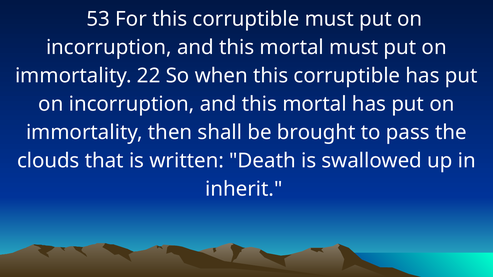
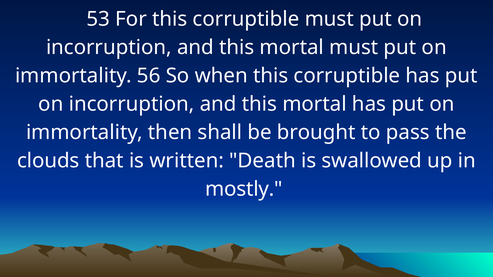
22: 22 -> 56 (149, 76)
inherit: inherit -> mostly (244, 189)
